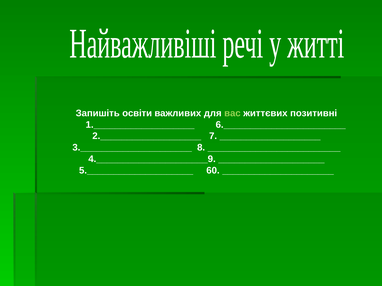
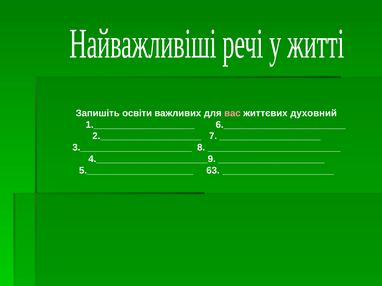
вас colour: light green -> pink (232, 113)
позитивні: позитивні -> духовний (314, 113)
60: 60 -> 63 (213, 171)
